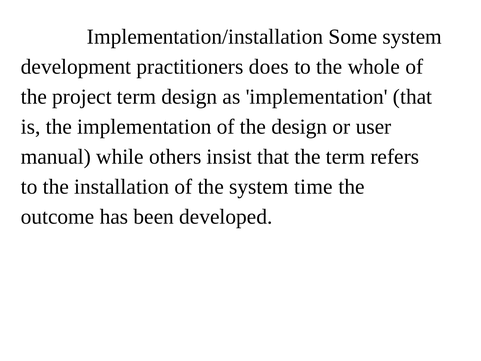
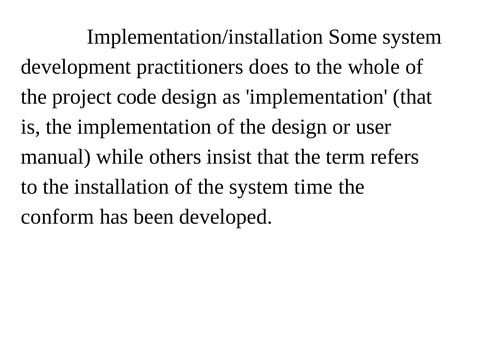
project term: term -> code (137, 97)
outcome: outcome -> conform (58, 217)
